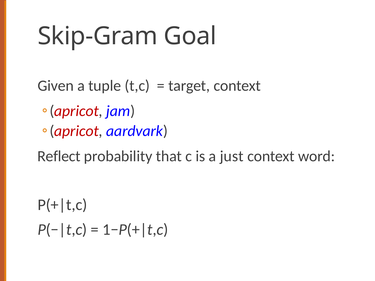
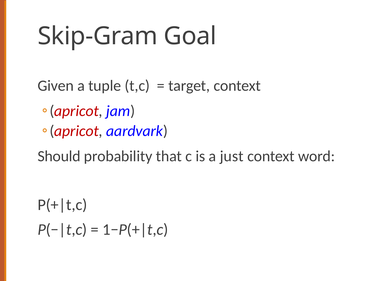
Reflect: Reflect -> Should (59, 156)
